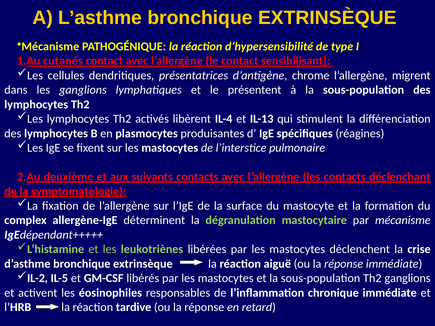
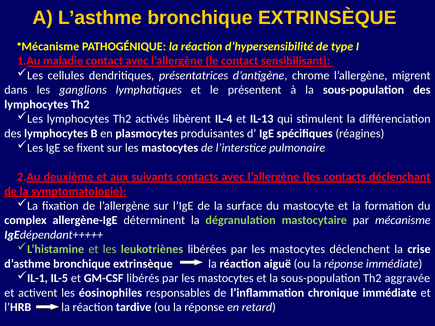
cutanés: cutanés -> maladie (63, 61)
IL-2: IL-2 -> IL-1 (37, 279)
Th2 ganglions: ganglions -> aggravée (407, 279)
